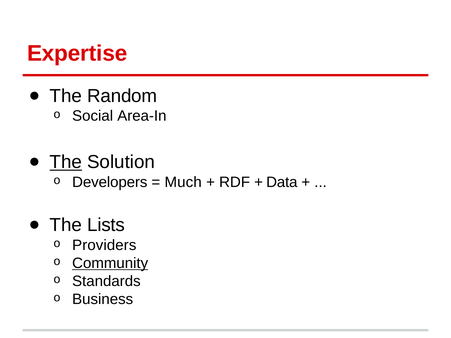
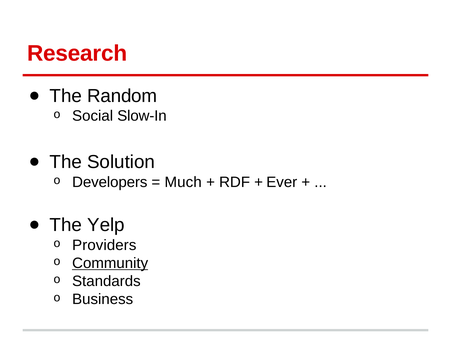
Expertise: Expertise -> Research (77, 53)
Area-In: Area-In -> Slow-In (142, 116)
The underline: present -> none (66, 162)
Data: Data -> Ever (282, 182)
Lists: Lists -> Yelp (106, 225)
